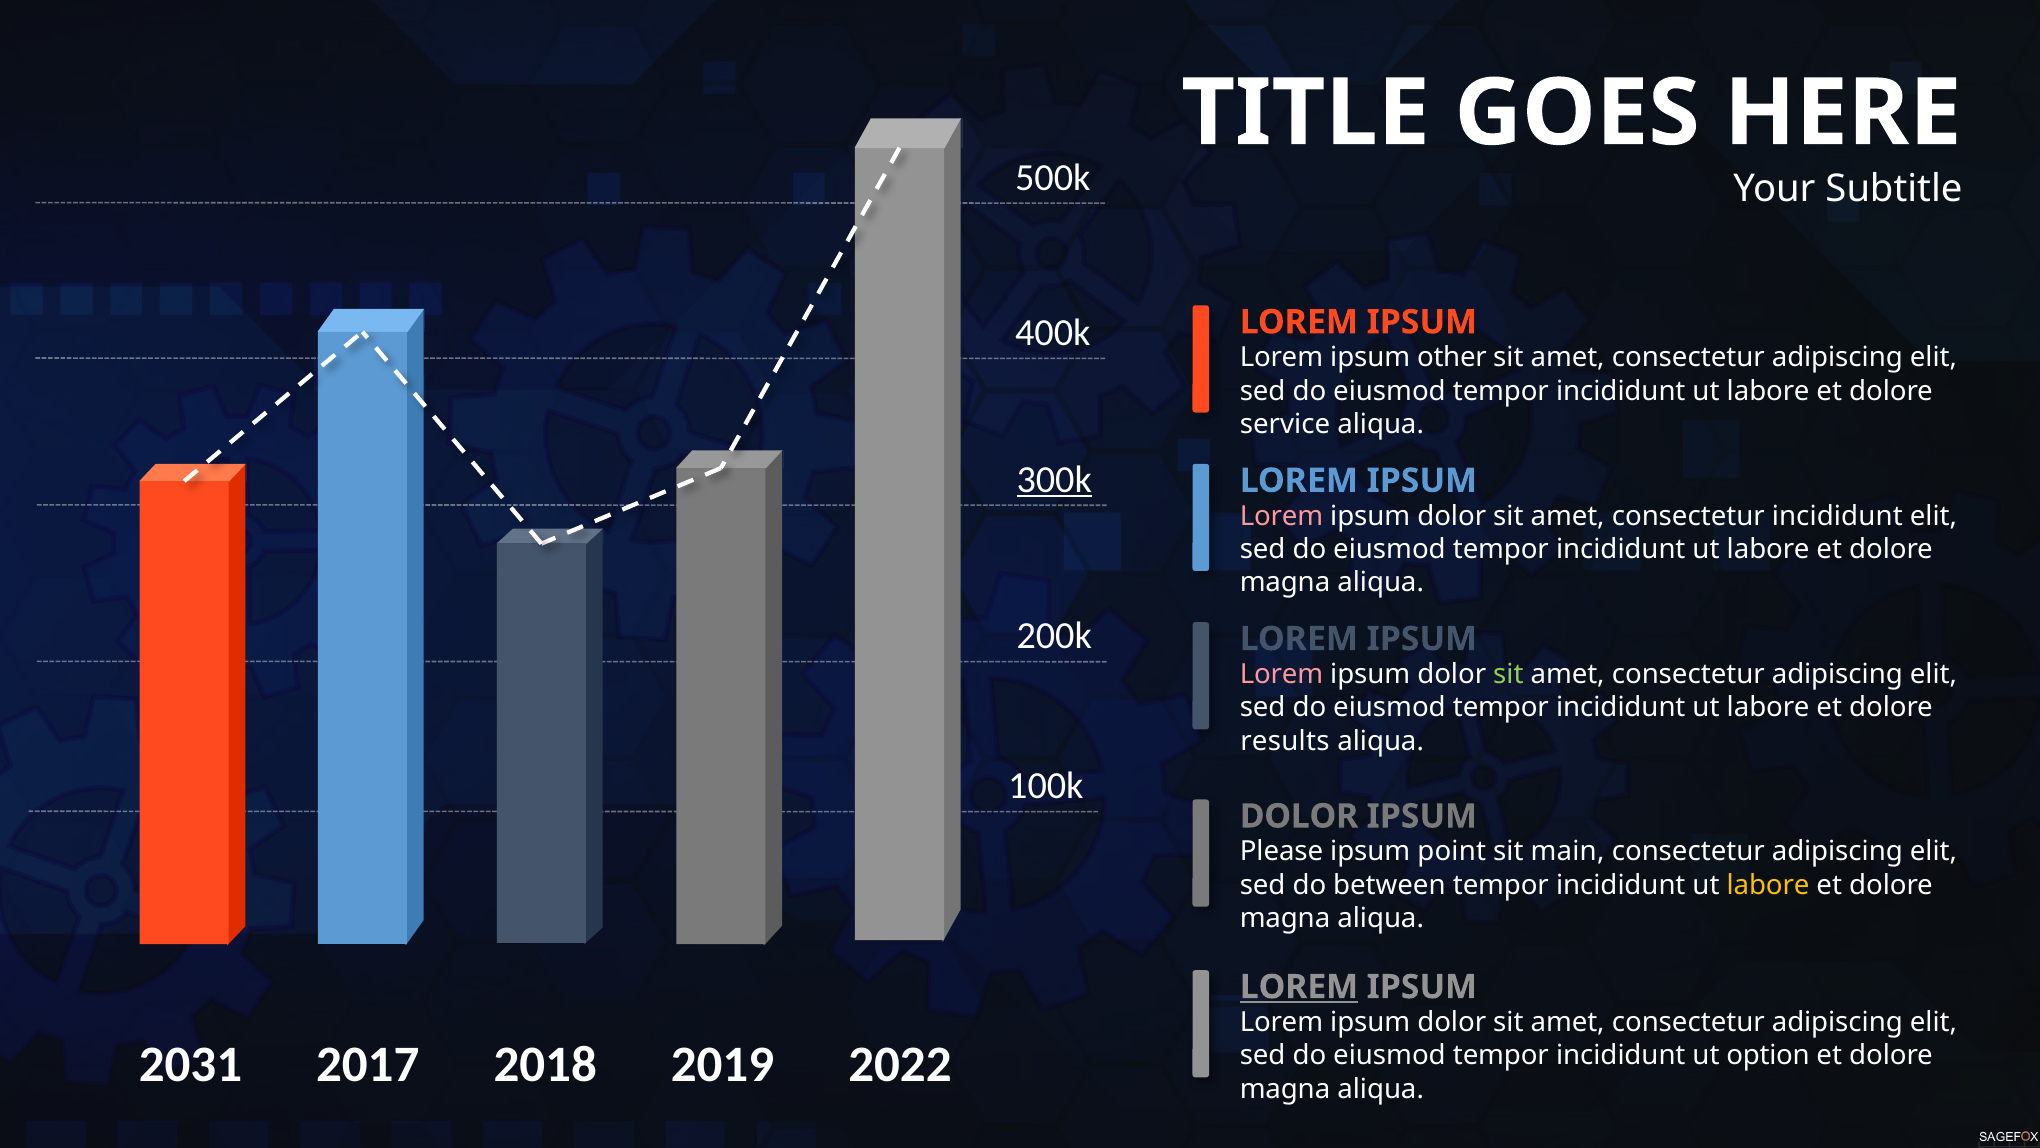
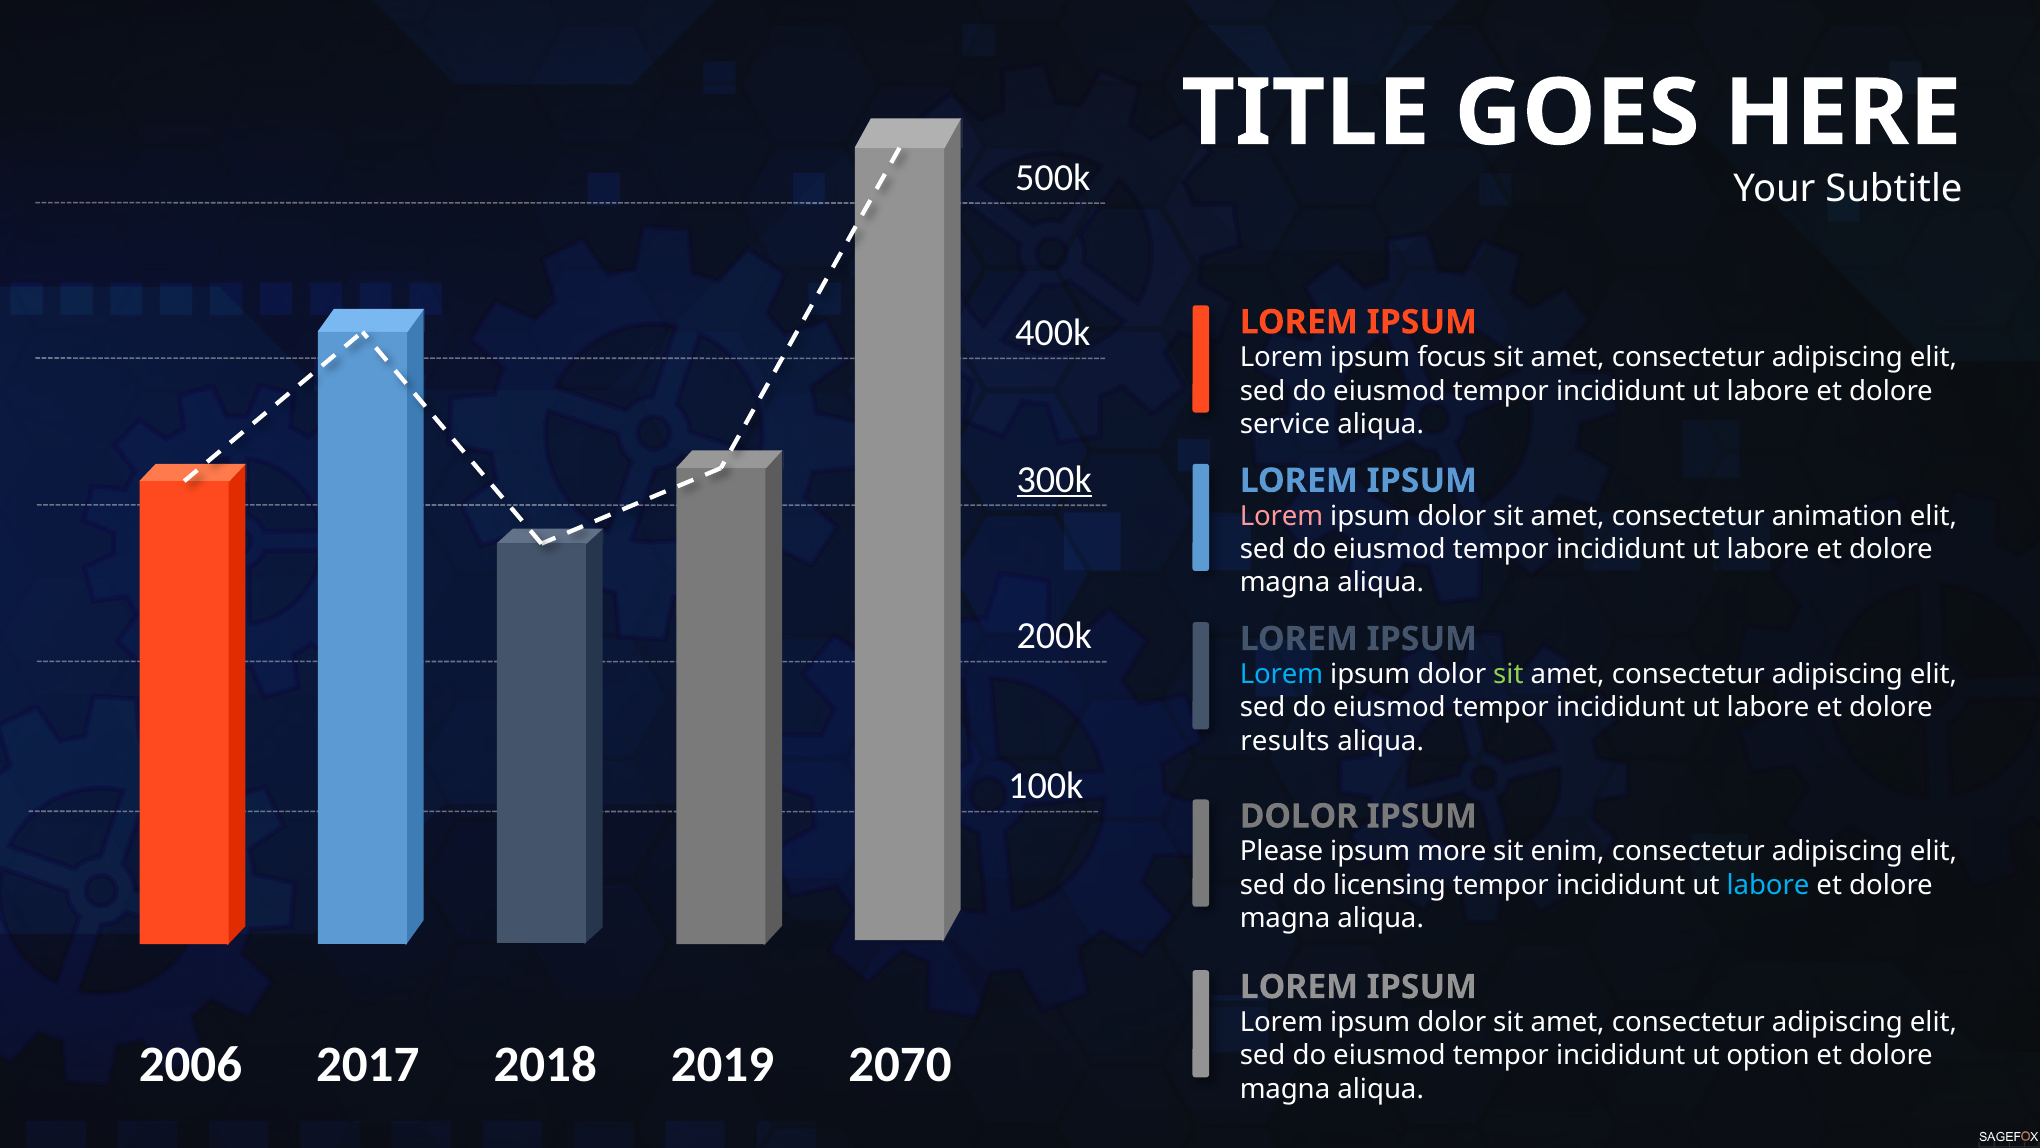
other: other -> focus (1452, 358)
consectetur incididunt: incididunt -> animation (1837, 516)
Lorem colour: pink -> light blue (1282, 674)
point: point -> more (1452, 851)
main: main -> enim (1568, 851)
between: between -> licensing (1390, 885)
labore colour: yellow -> light blue (1768, 885)
LOREM underline: present -> none (1299, 987)
2031: 2031 -> 2006 (190, 1064)
2022: 2022 -> 2070 (900, 1064)
